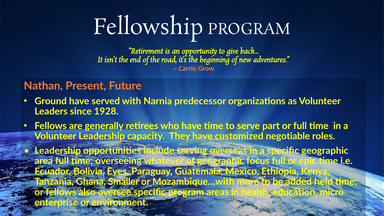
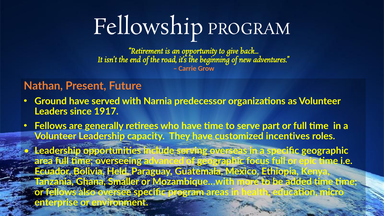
1928: 1928 -> 1917 (106, 112)
negotiable: negotiable -> incentives (288, 136)
whatever: whatever -> advanced (164, 161)
Eyes: Eyes -> Held (118, 171)
added held: held -> time (324, 182)
